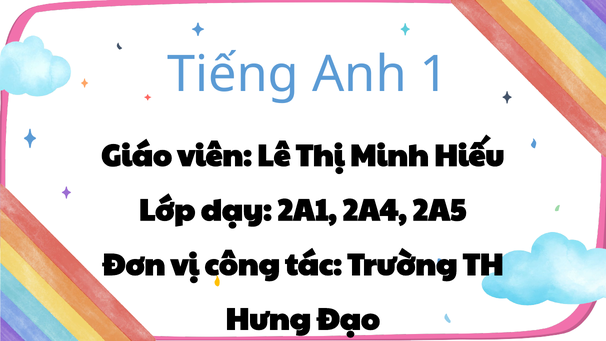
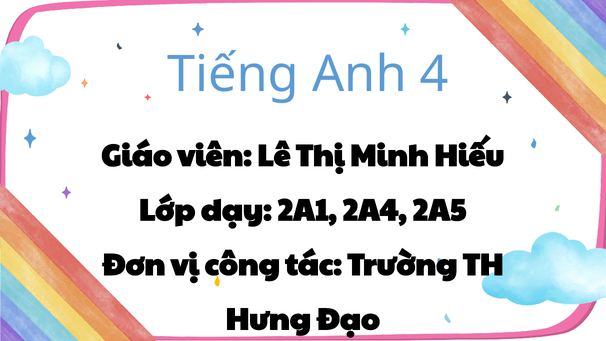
1: 1 -> 4 (434, 75)
